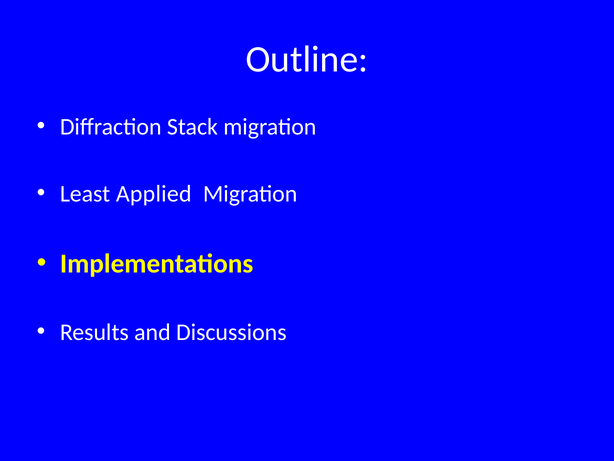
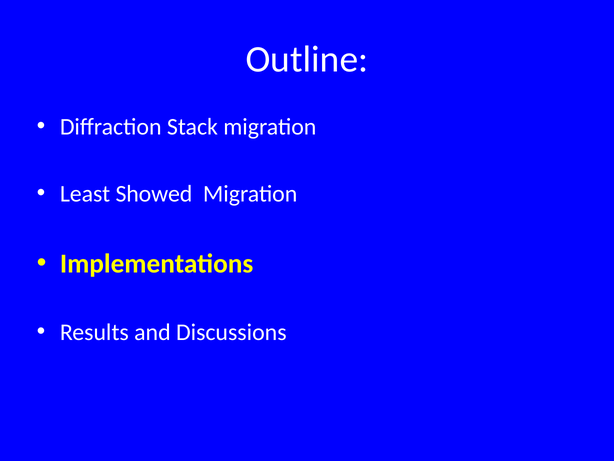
Applied: Applied -> Showed (154, 193)
